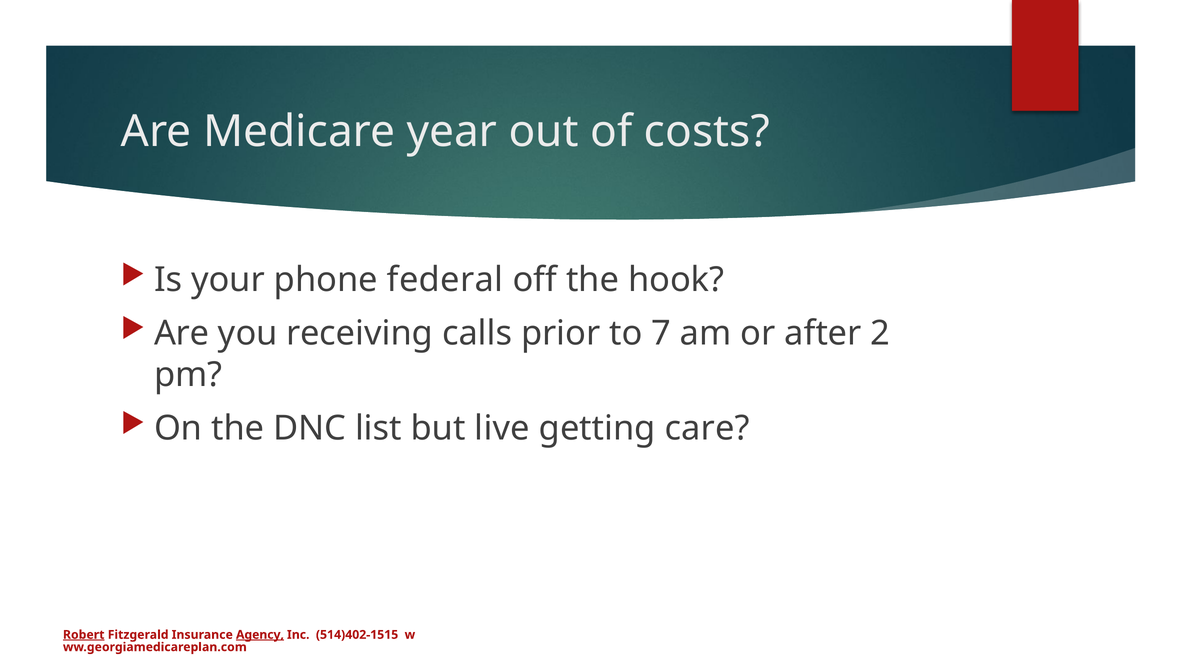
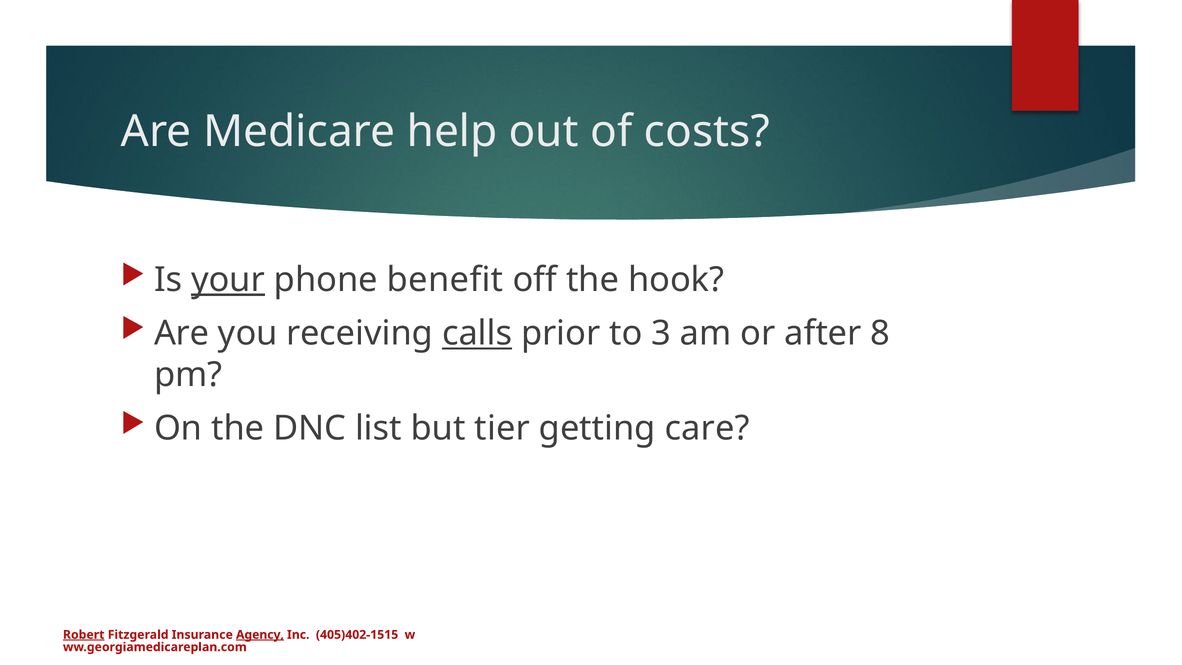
year: year -> help (452, 132)
your underline: none -> present (228, 280)
federal: federal -> benefit (445, 280)
calls underline: none -> present (477, 333)
7: 7 -> 3 (661, 333)
2: 2 -> 8 (880, 333)
live: live -> tier (502, 428)
514)402-1515: 514)402-1515 -> 405)402-1515 (357, 635)
